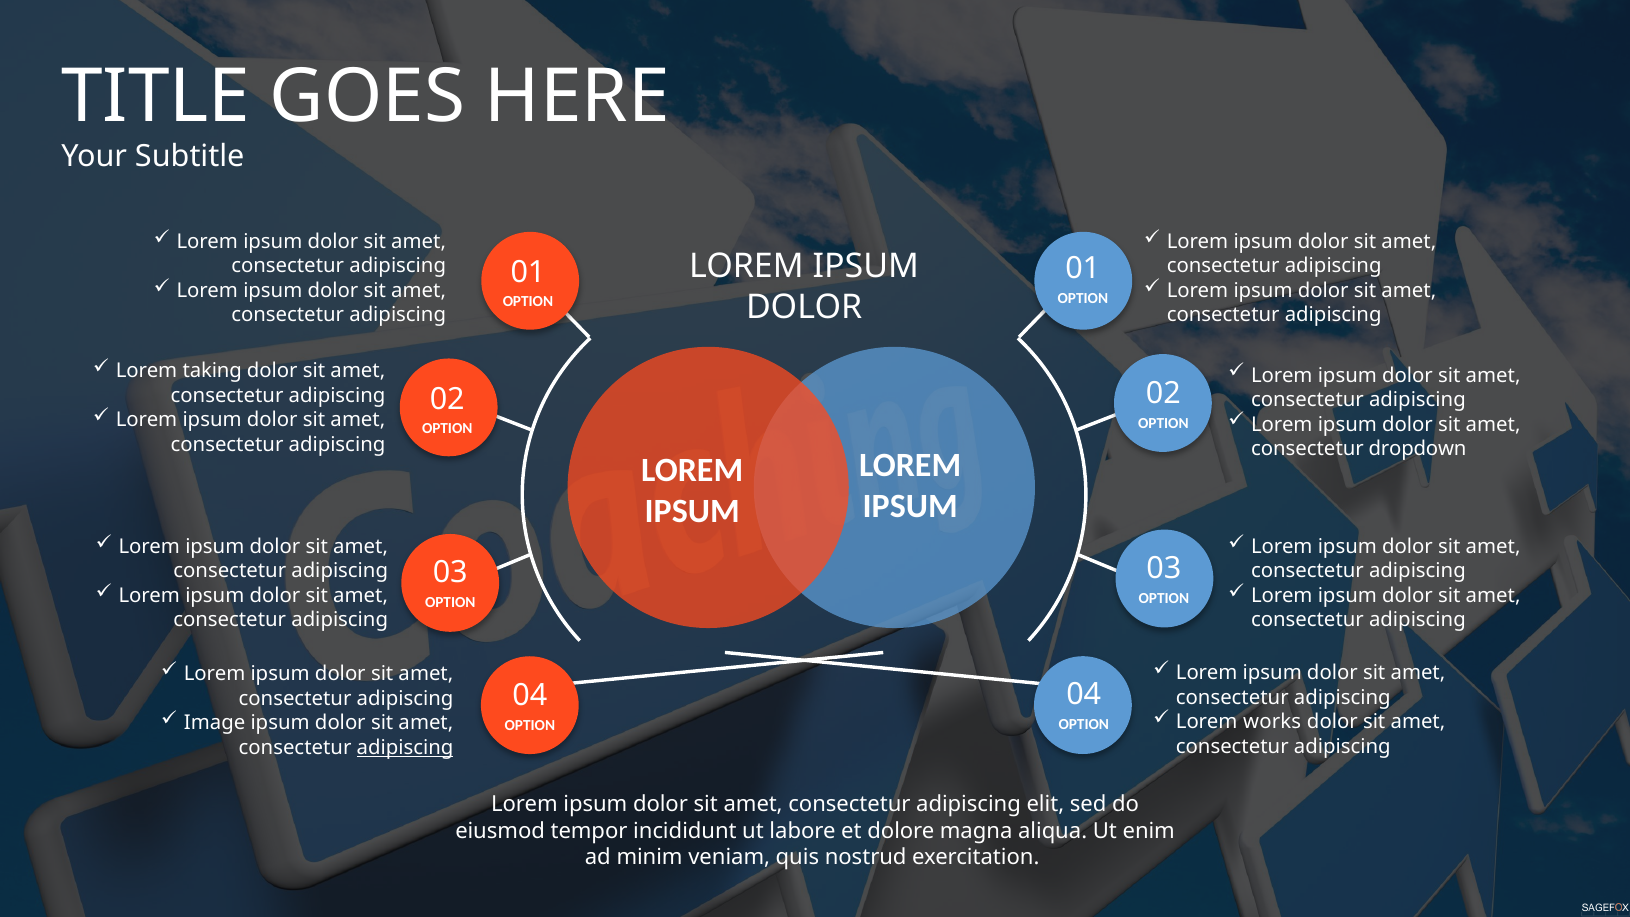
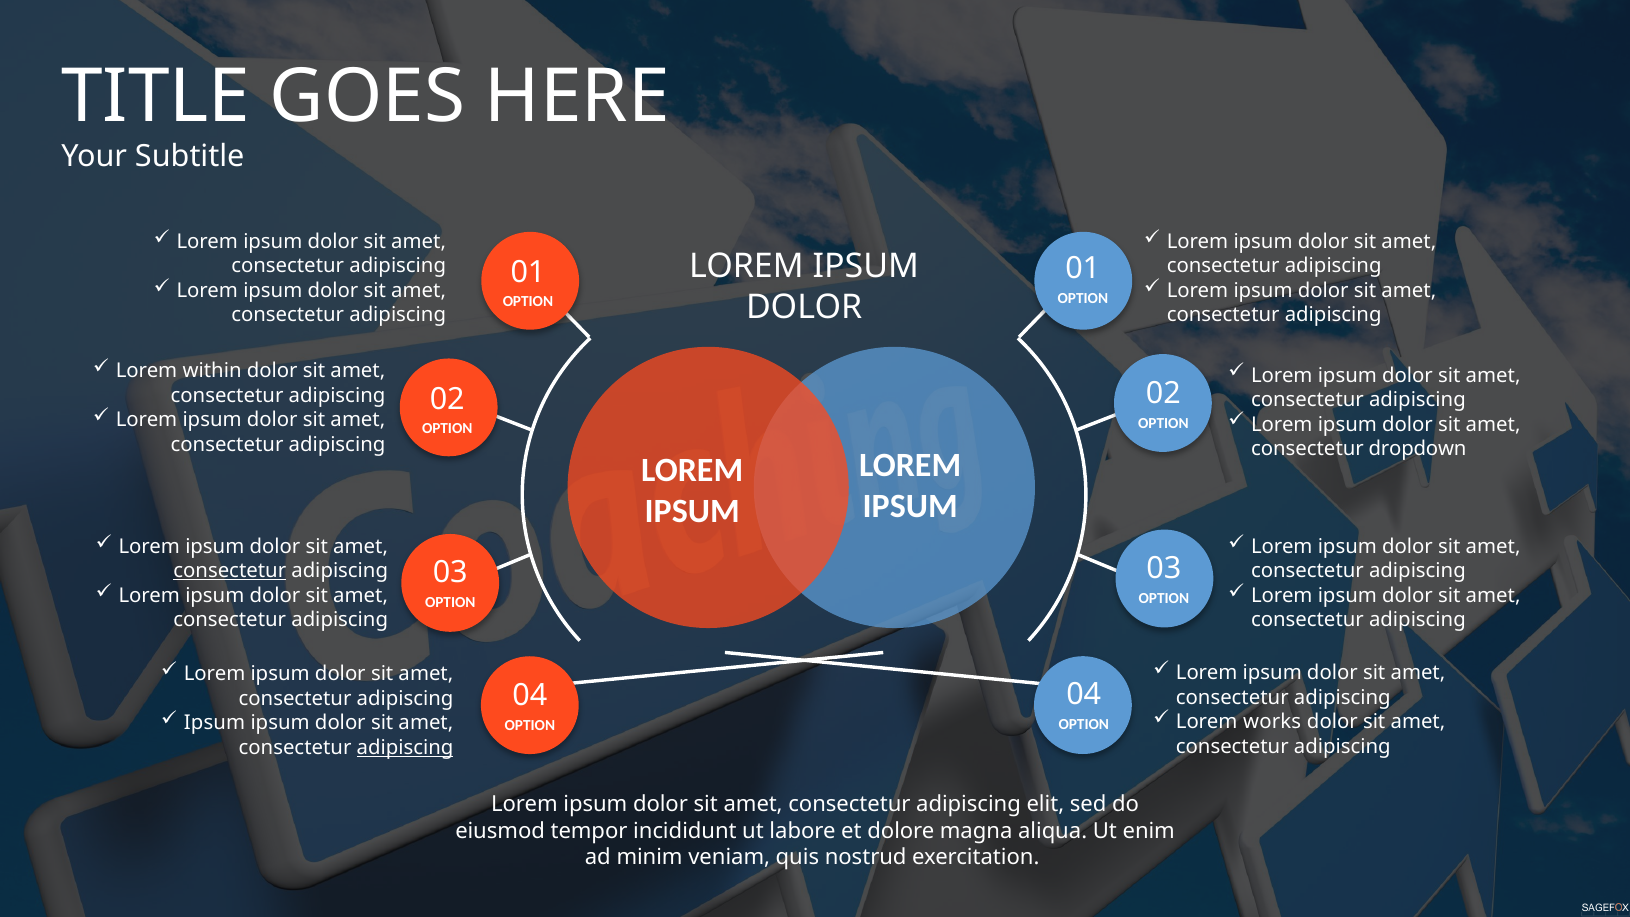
taking: taking -> within (212, 371)
consectetur underline: none -> present (230, 571)
Image: Image -> Ipsum (215, 723)
